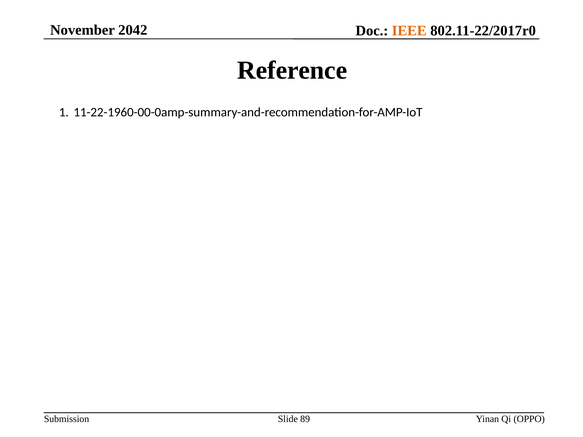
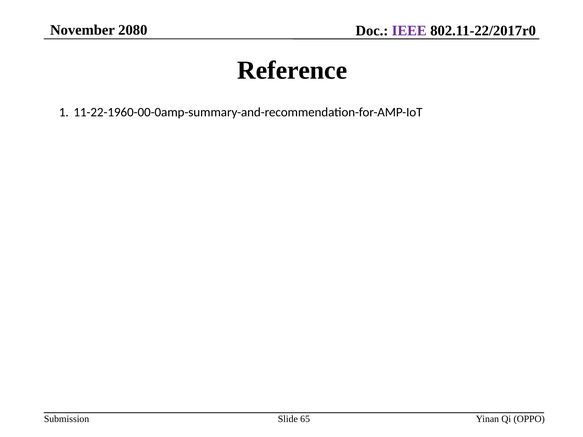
2042: 2042 -> 2080 (133, 30)
IEEE colour: orange -> purple (409, 31)
89: 89 -> 65 (305, 419)
